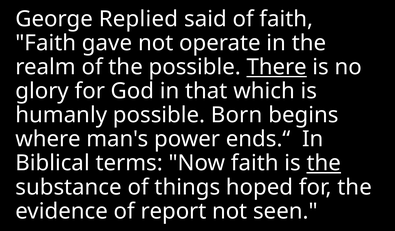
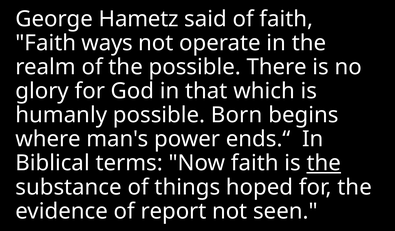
Replied: Replied -> Hametz (139, 19)
gave: gave -> ways (107, 43)
There underline: present -> none (277, 67)
